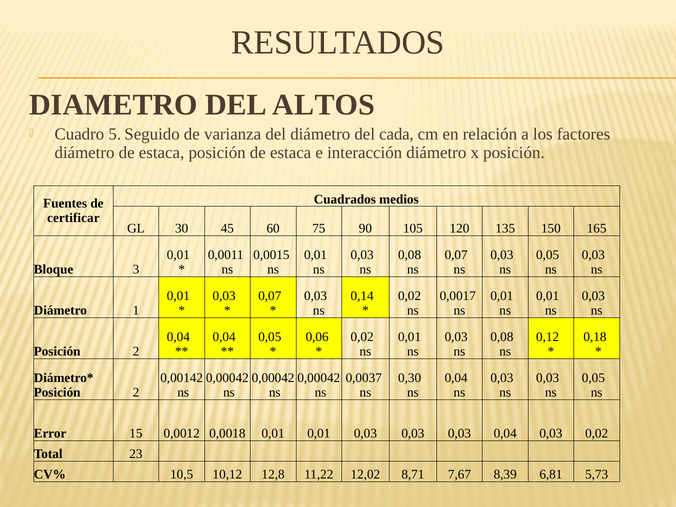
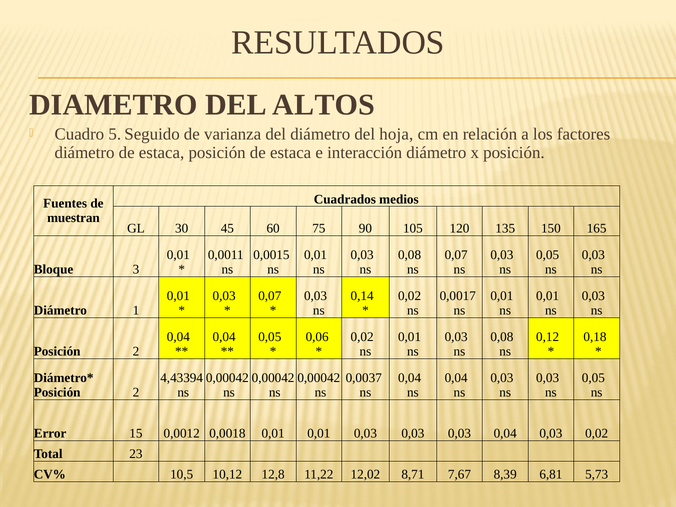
cada: cada -> hoja (396, 134)
certificar: certificar -> muestran (73, 218)
0,00142: 0,00142 -> 4,43394 (182, 378)
0,30: 0,30 -> 0,04 (410, 378)
